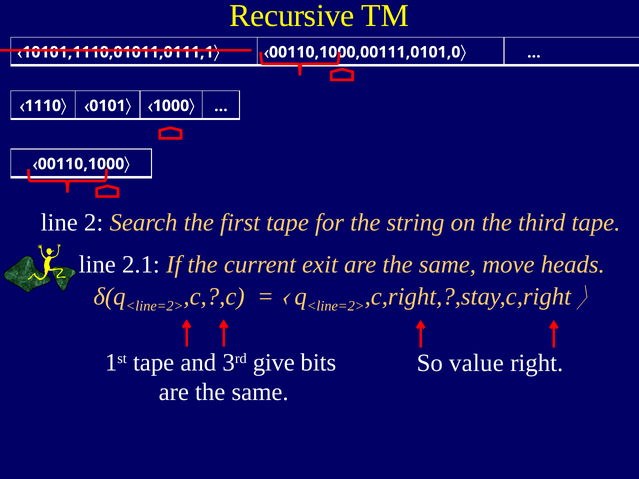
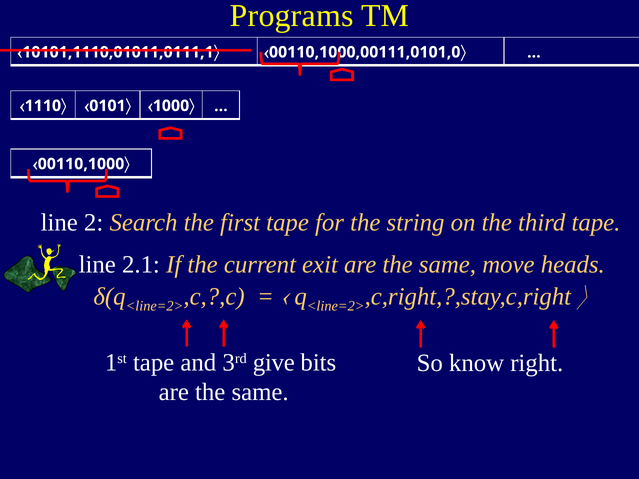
Recursive: Recursive -> Programs (292, 16)
value: value -> know (477, 363)
